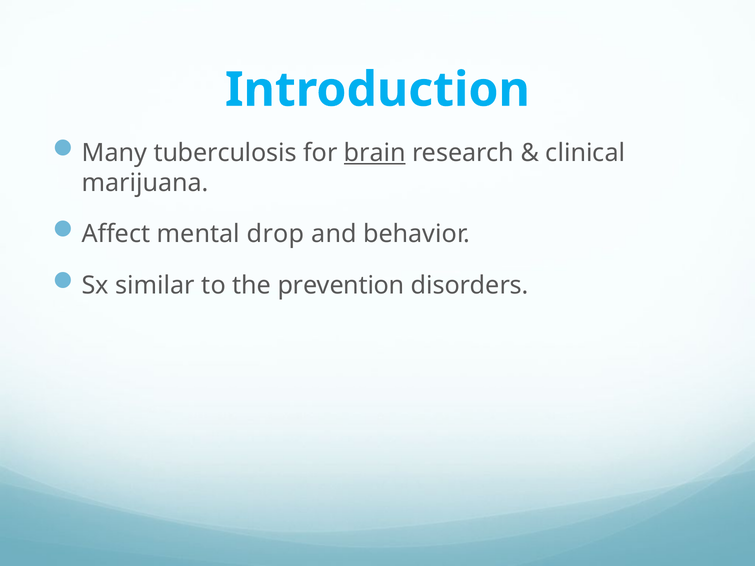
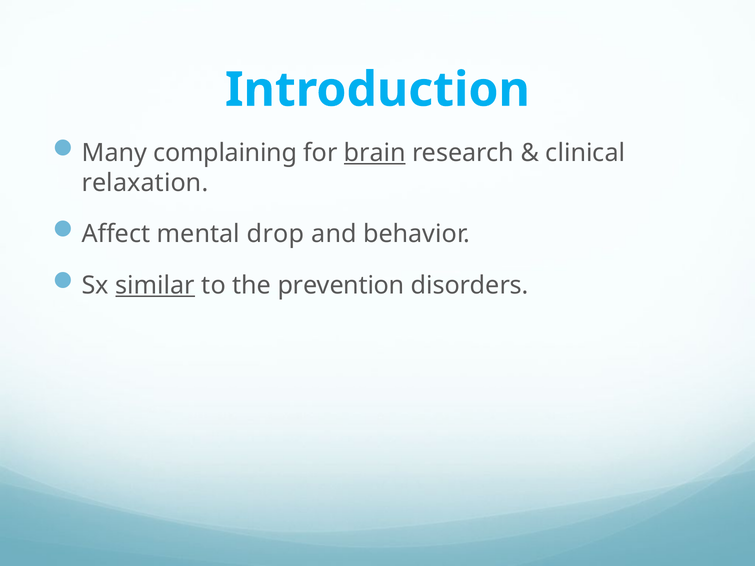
tuberculosis: tuberculosis -> complaining (225, 153)
marijuana: marijuana -> relaxation (145, 183)
similar underline: none -> present (155, 285)
